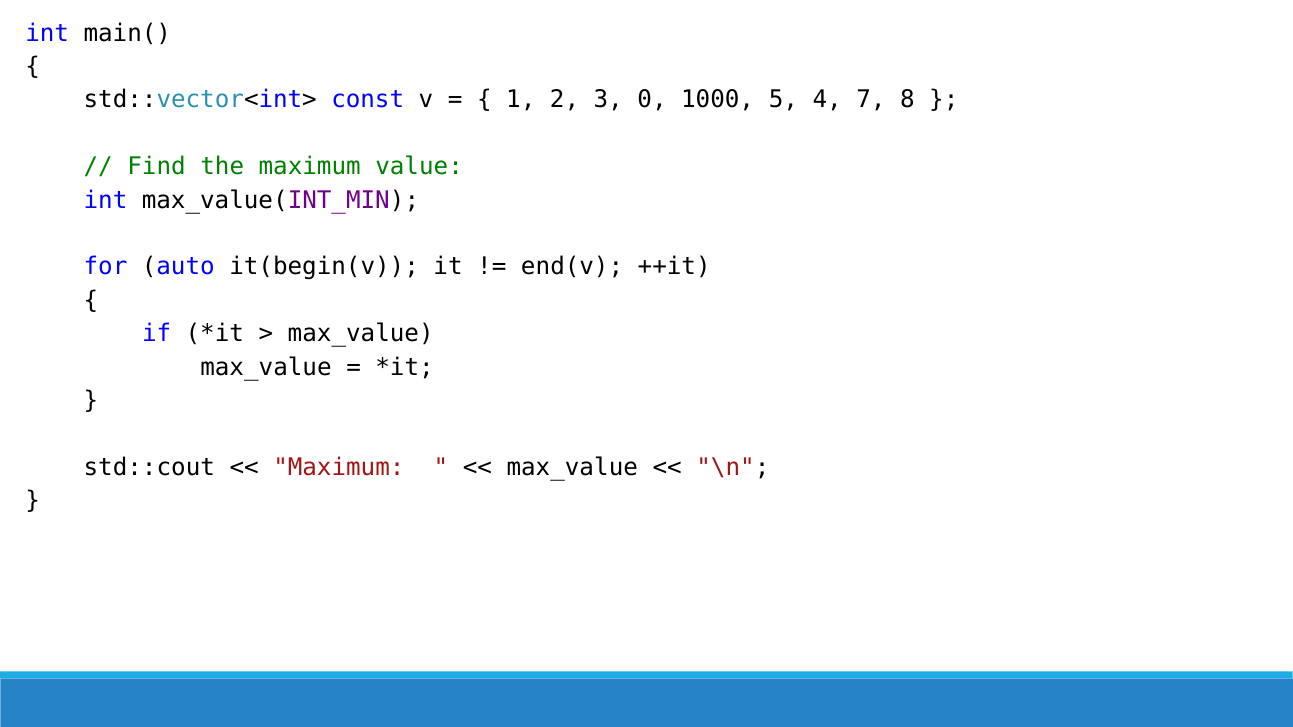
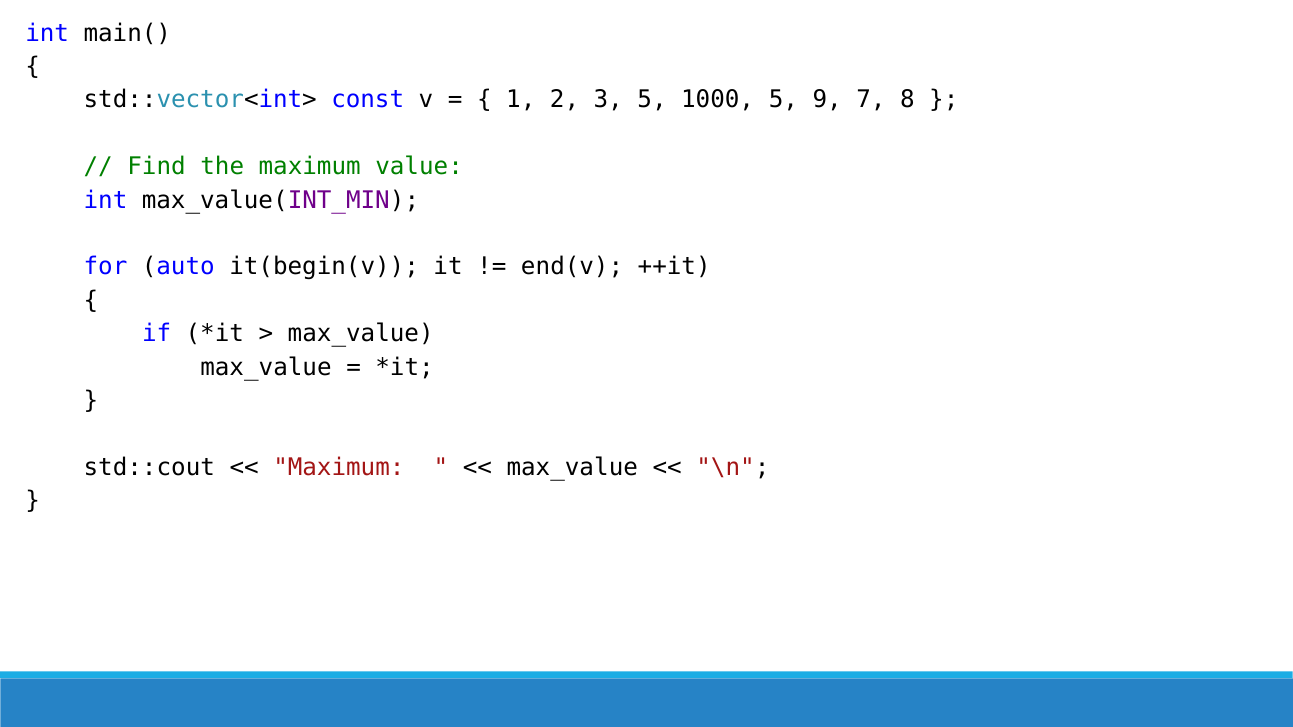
3 0: 0 -> 5 (652, 100)
4: 4 -> 9 (827, 100)
